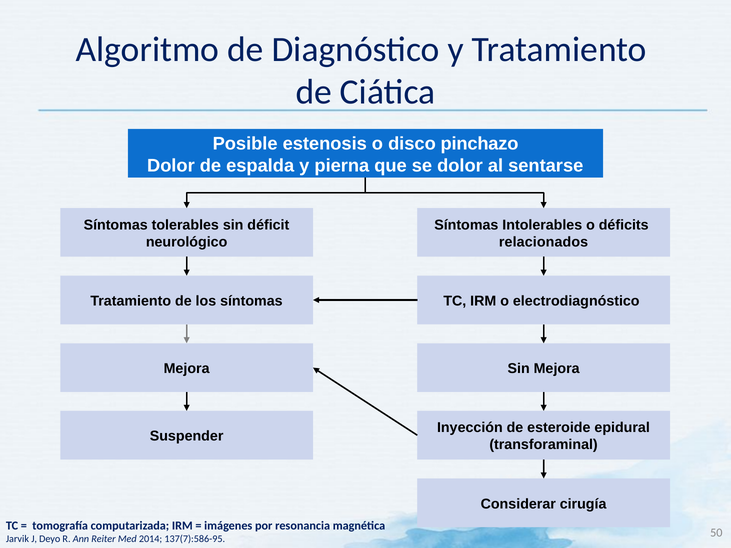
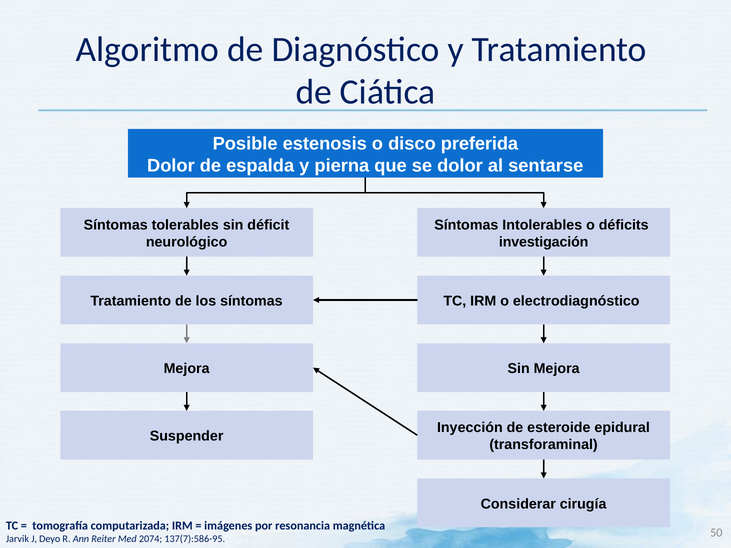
pinchazo: pinchazo -> preferida (479, 144)
relacionados: relacionados -> investigación (544, 242)
2014: 2014 -> 2074 (151, 539)
